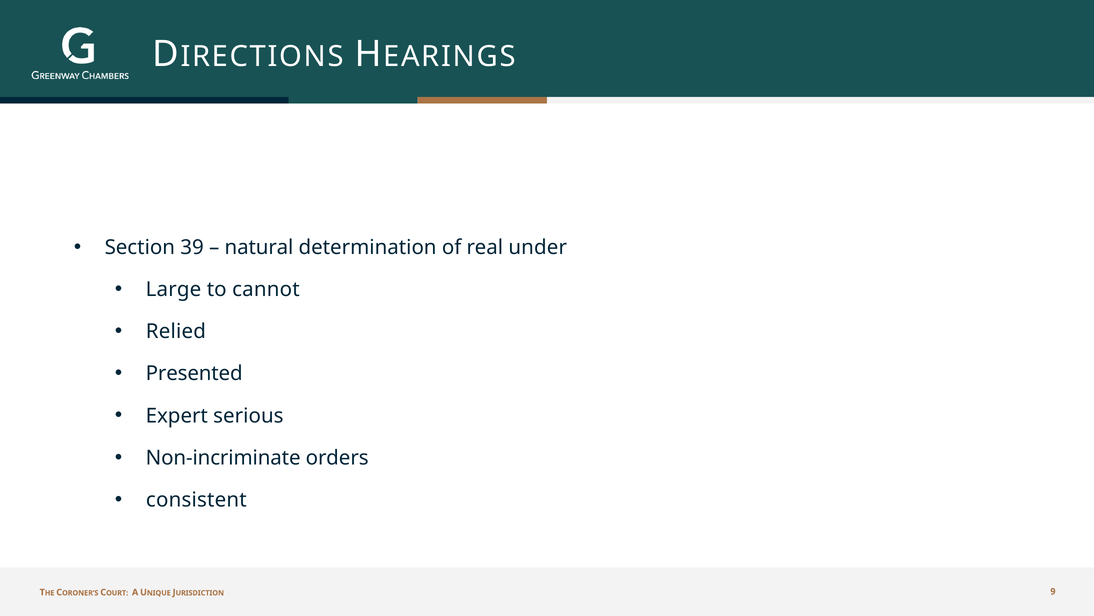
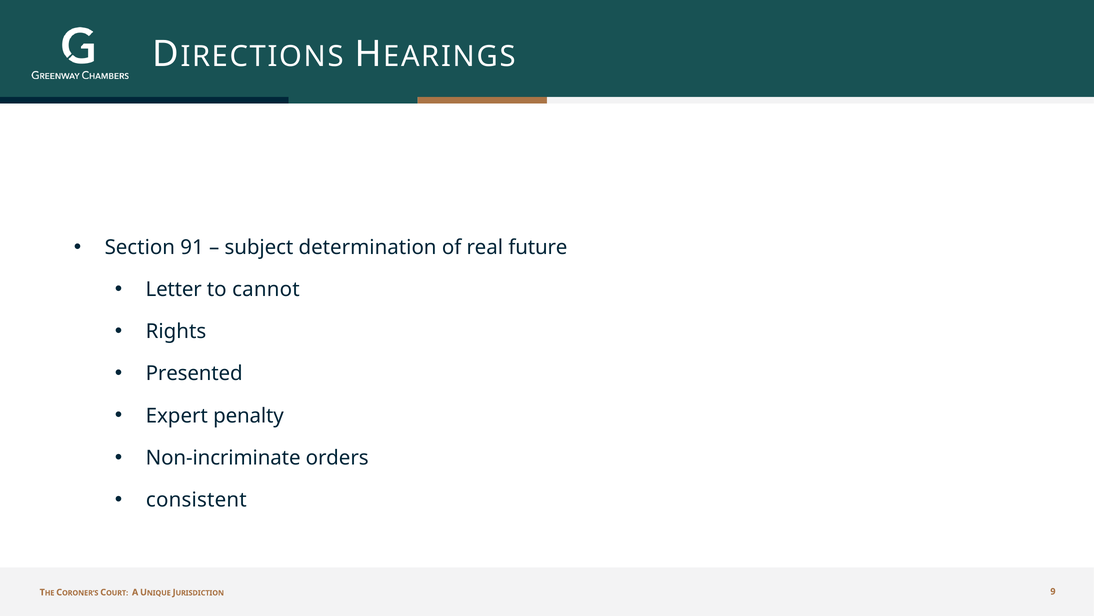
39: 39 -> 91 (192, 247)
natural: natural -> subject (259, 247)
under: under -> future (538, 247)
Large: Large -> Letter (174, 289)
Relied: Relied -> Rights (176, 331)
serious: serious -> penalty (248, 415)
